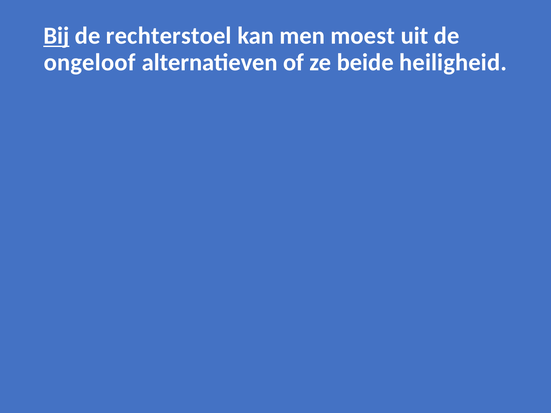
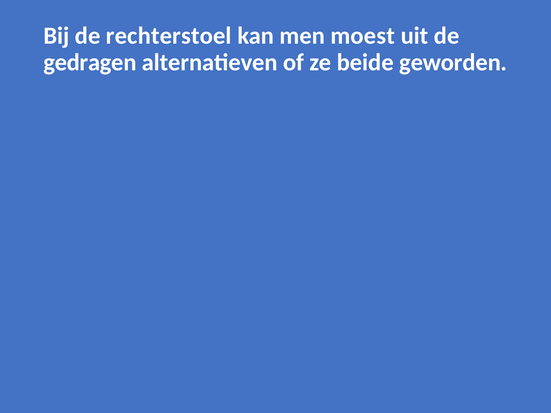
Bij underline: present -> none (56, 36)
ongeloof: ongeloof -> gedragen (90, 62)
heiligheid: heiligheid -> geworden (453, 62)
